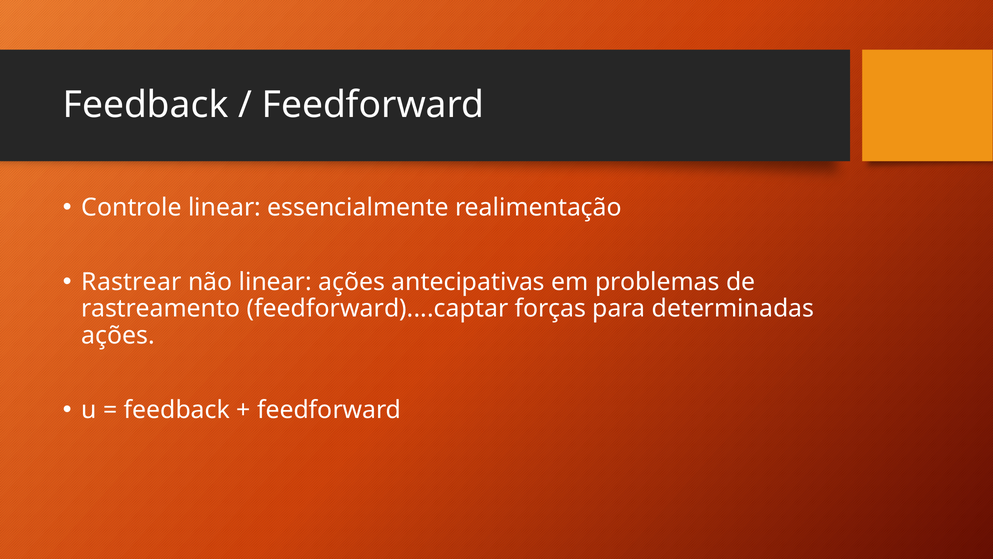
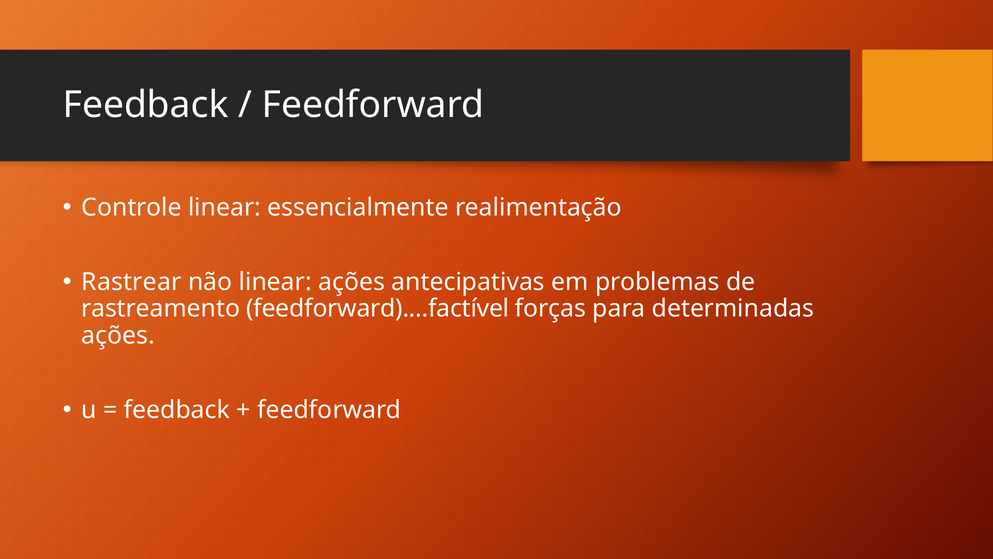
feedforward)....captar: feedforward)....captar -> feedforward)....factível (378, 308)
